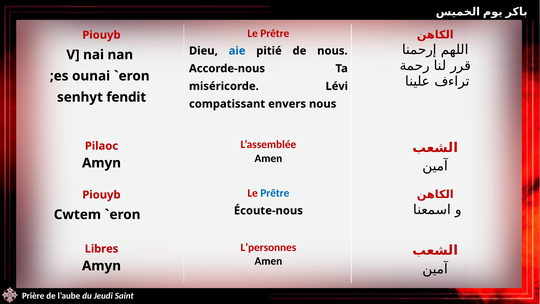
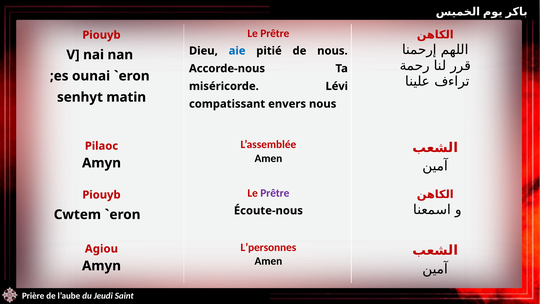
fendit: fendit -> matin (126, 97)
Prêtre colour: blue -> purple (275, 193)
Libres: Libres -> Agiou (101, 249)
